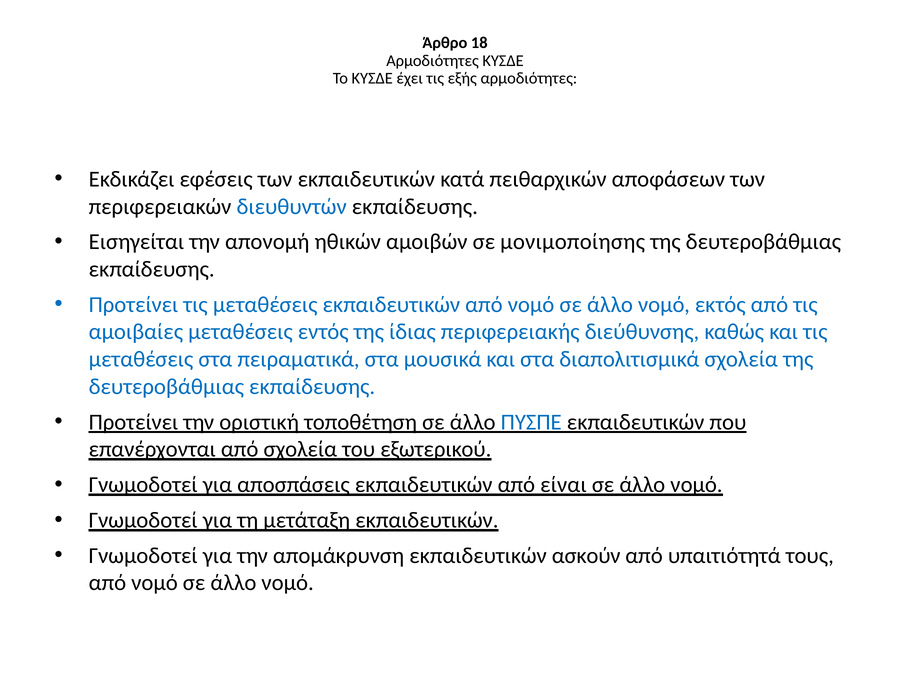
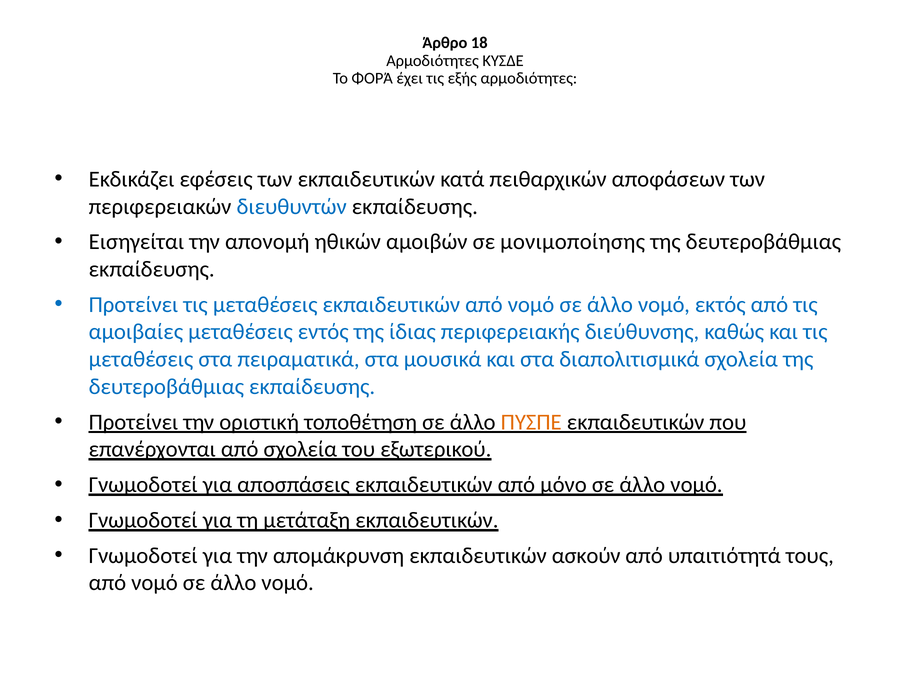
Το ΚΥΣΔΕ: ΚΥΣΔΕ -> ΦΟΡΆ (372, 78)
ΠΥΣΠΕ colour: blue -> orange (531, 422)
είναι: είναι -> μόνο (563, 484)
